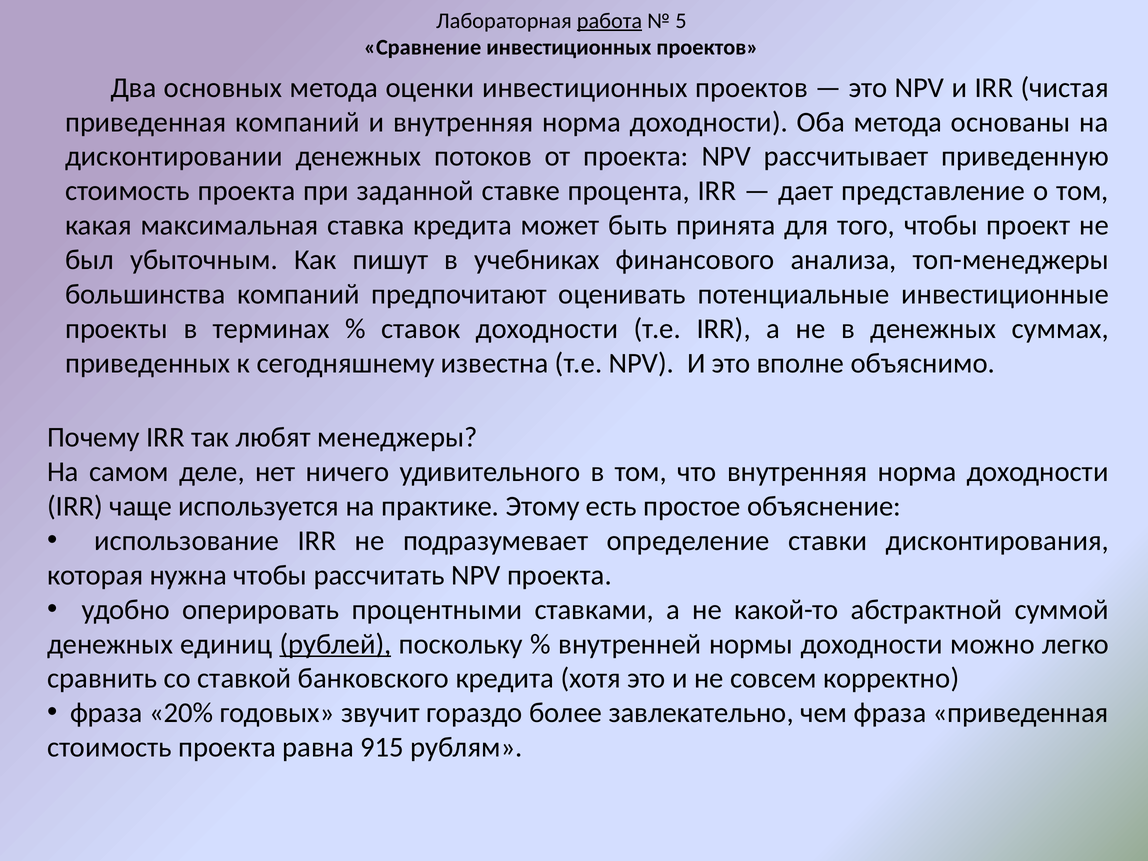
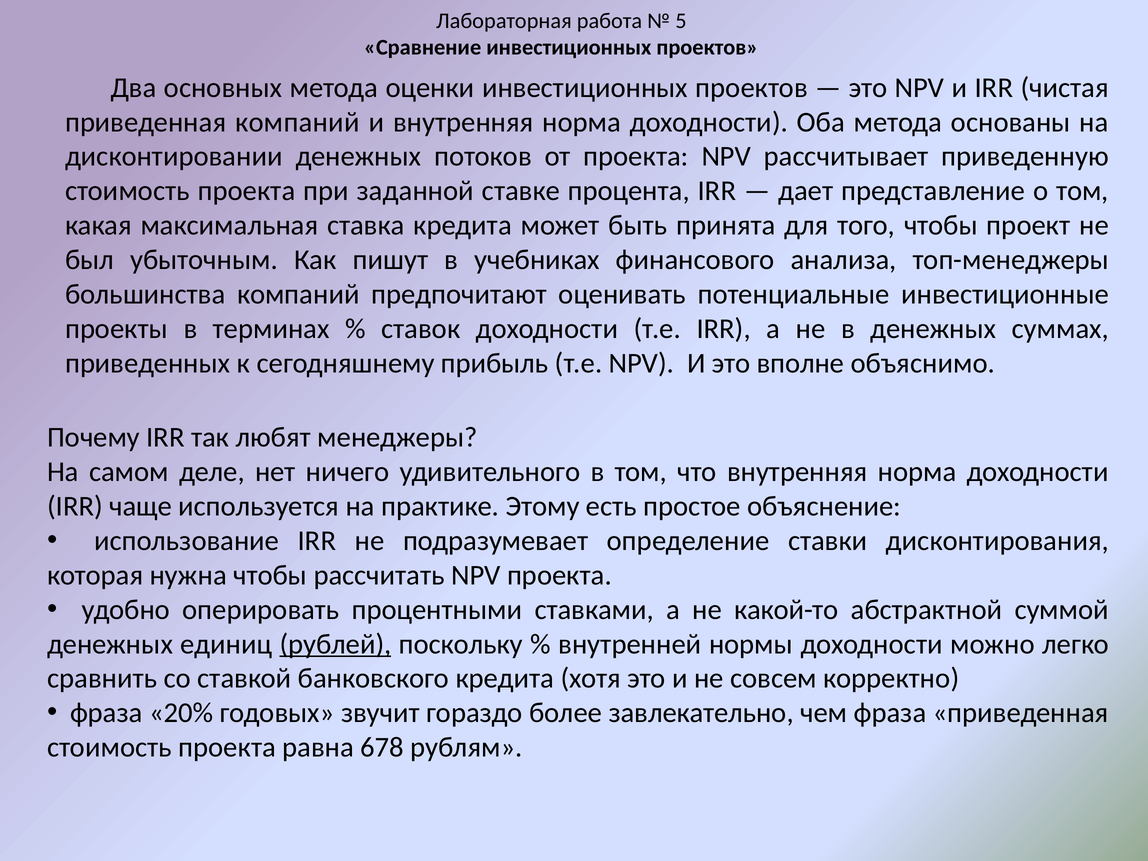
работа underline: present -> none (610, 21)
известна: известна -> прибыль (495, 363)
915: 915 -> 678 (382, 747)
